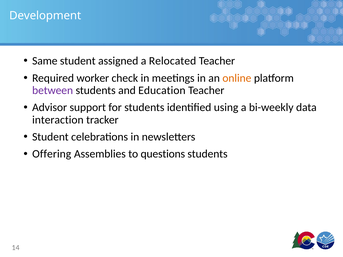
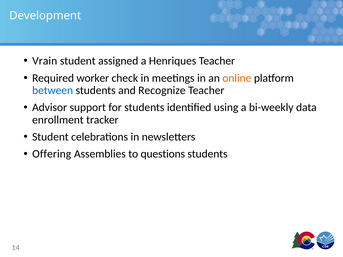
Same: Same -> Vrain (45, 61)
Relocated: Relocated -> Henriques (173, 61)
between colour: purple -> blue (53, 90)
Education: Education -> Recognize (162, 90)
interaction: interaction -> enrollment (58, 120)
